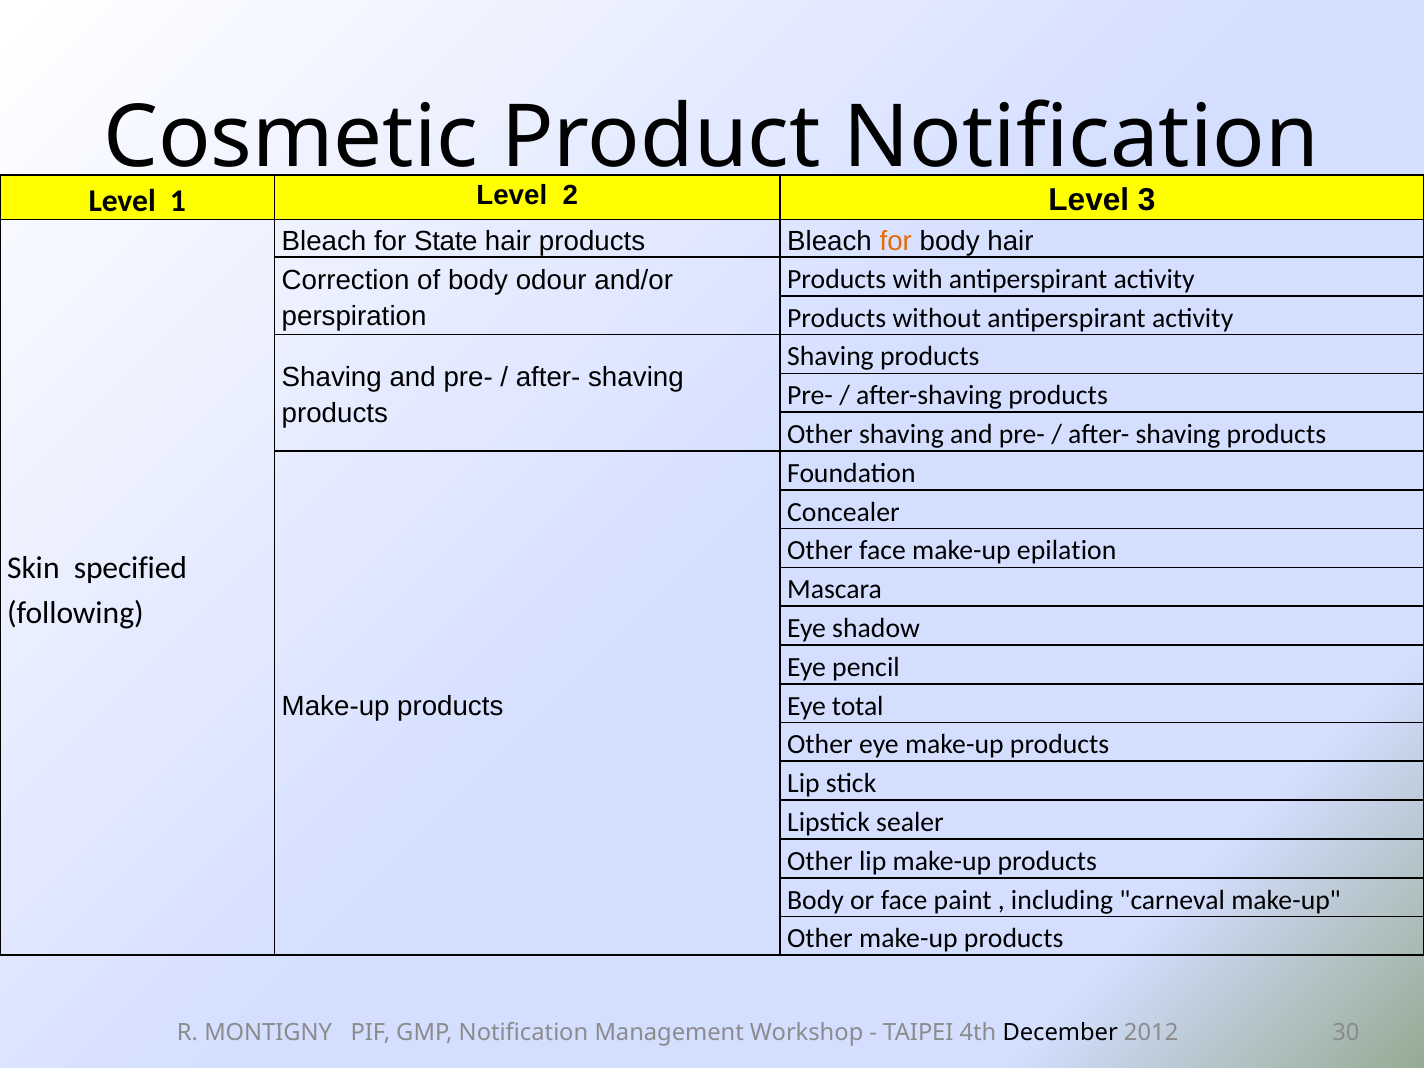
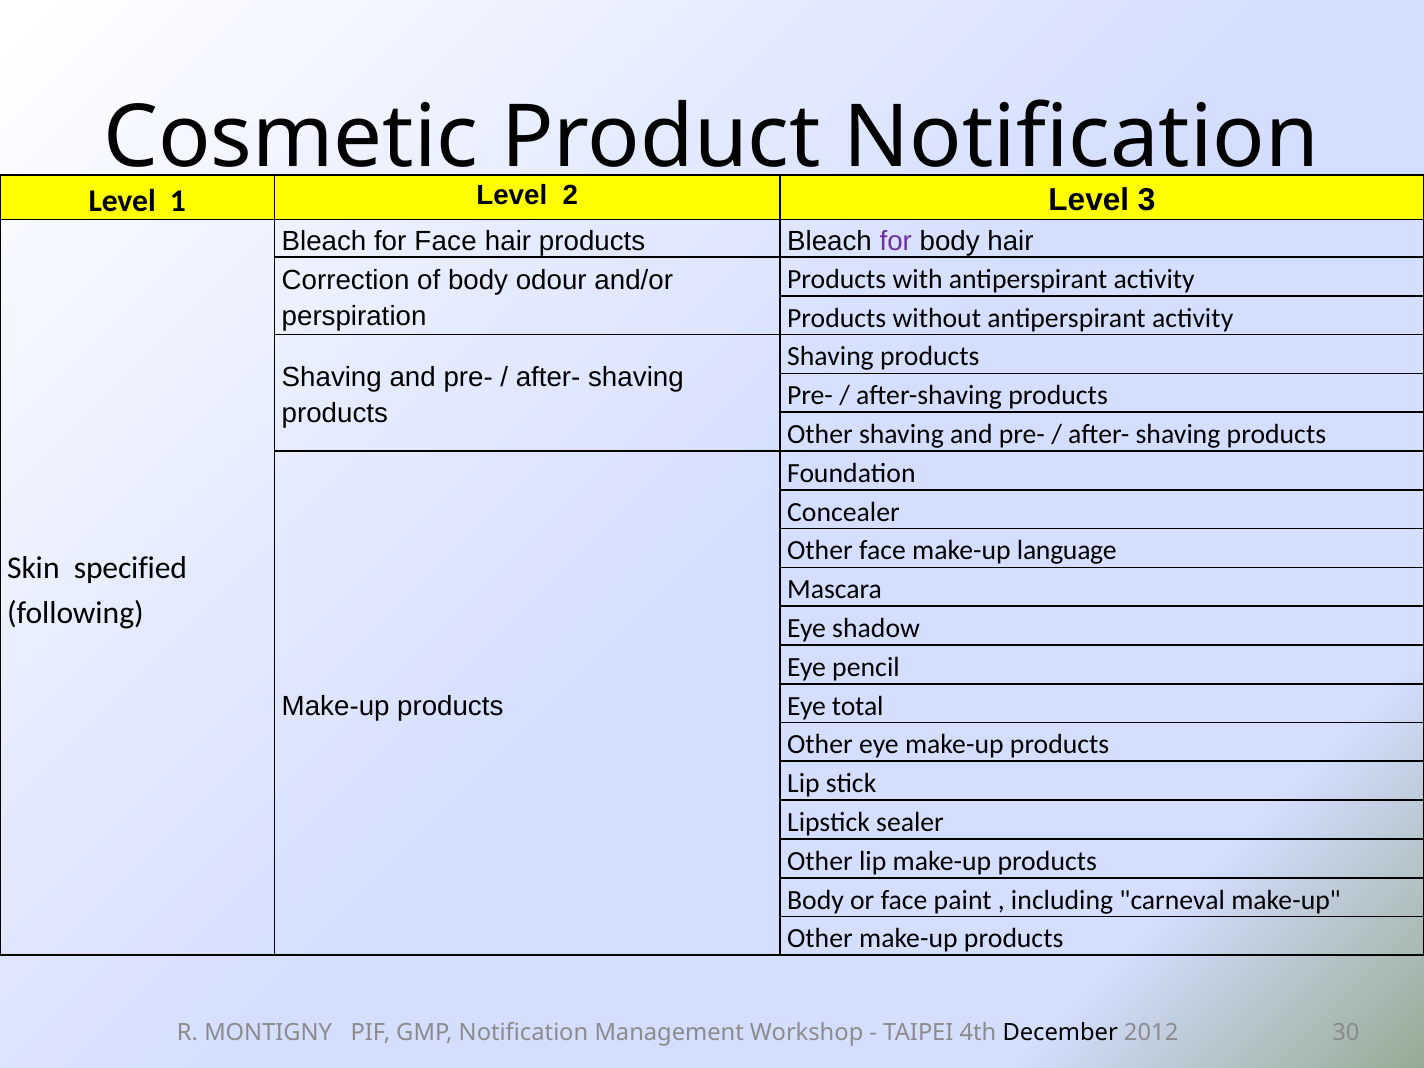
for State: State -> Face (446, 241)
for colour: orange -> purple (896, 241)
epilation: epilation -> language (1067, 551)
